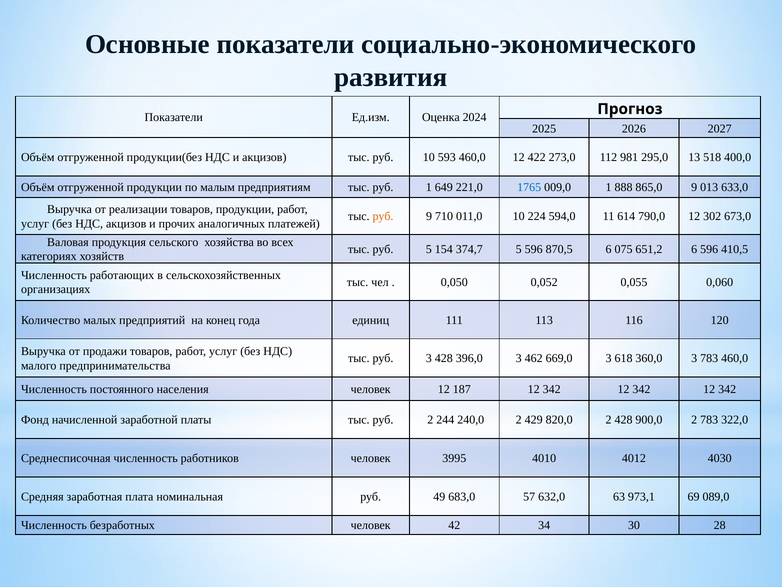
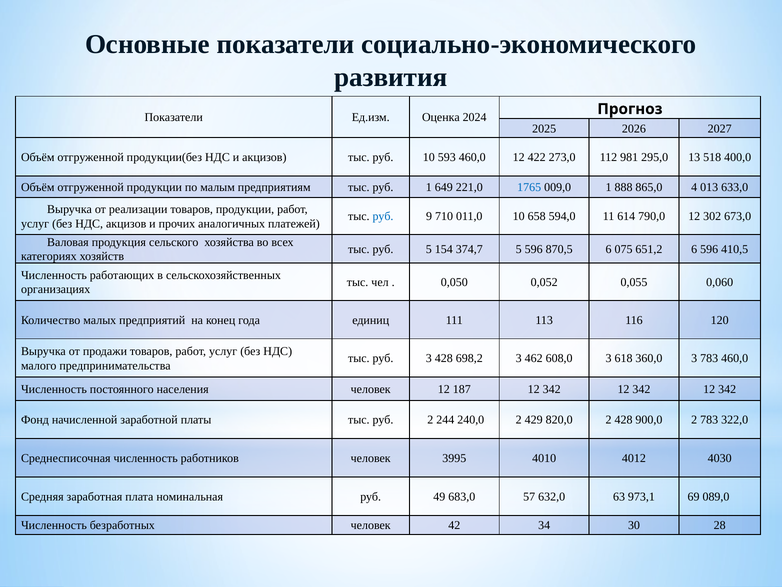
865,0 9: 9 -> 4 (694, 187)
руб colour: orange -> blue (383, 216)
224: 224 -> 658 (537, 216)
396,0: 396,0 -> 698,2 (469, 358)
669,0: 669,0 -> 608,0 (559, 358)
